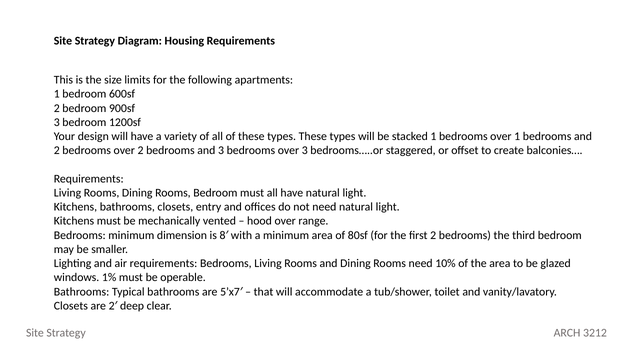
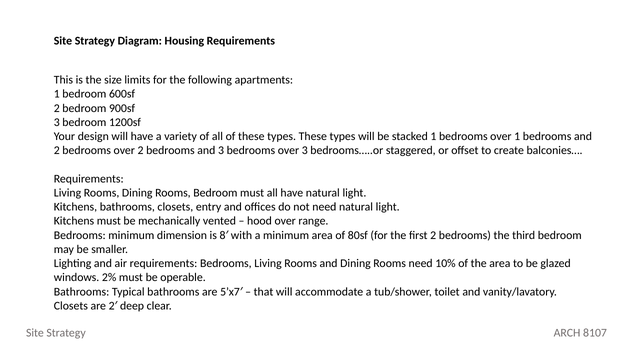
1%: 1% -> 2% (109, 278)
3212: 3212 -> 8107 (595, 333)
